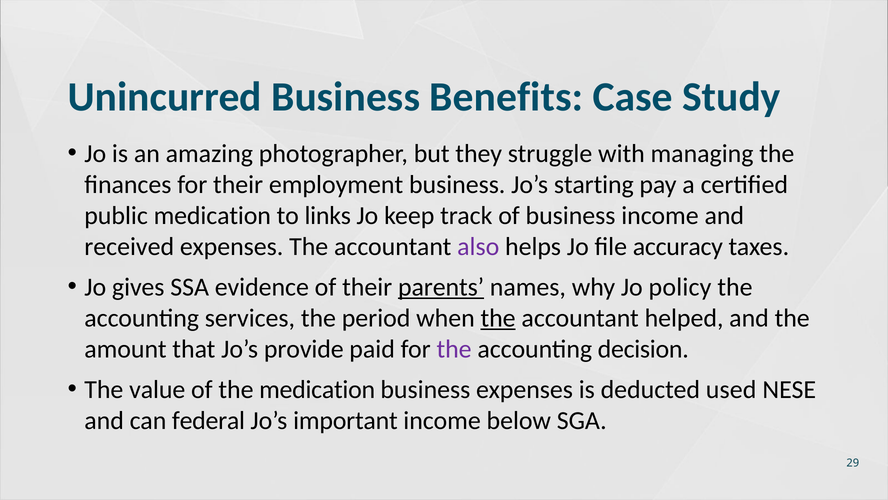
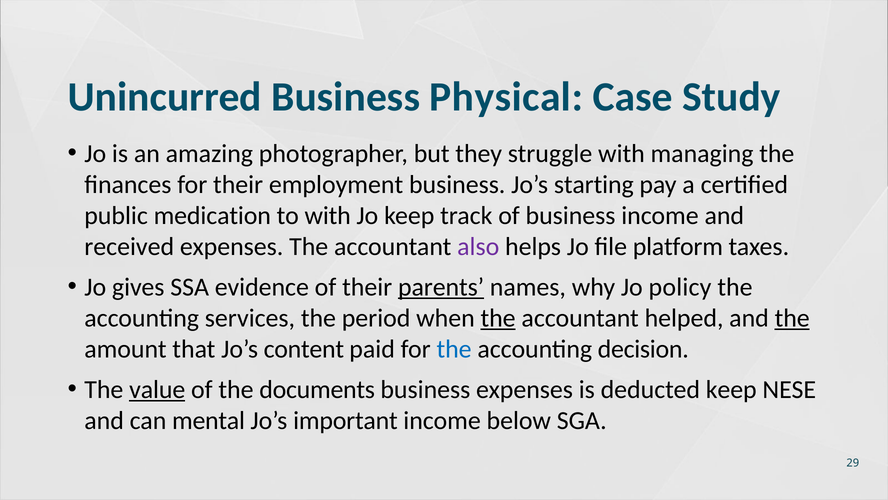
Benefits: Benefits -> Physical (506, 97)
to links: links -> with (328, 216)
accuracy: accuracy -> platform (678, 247)
the underline: none -> present (792, 318)
provide: provide -> content (304, 349)
the colour: purple -> blue (454, 349)
value underline: none -> present (157, 389)
the medication: medication -> documents (317, 389)
deducted used: used -> keep (731, 389)
federal: federal -> mental (209, 420)
